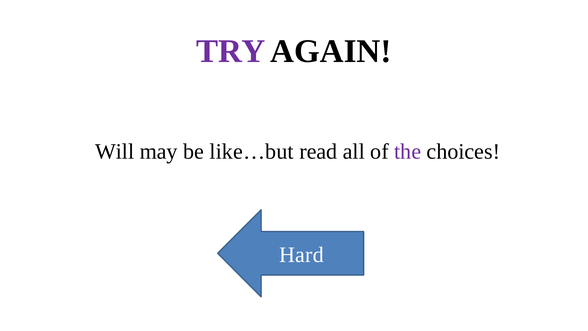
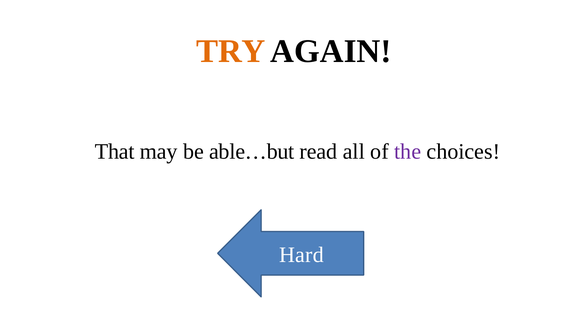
TRY colour: purple -> orange (231, 51)
Will: Will -> That (115, 151)
like…but: like…but -> able…but (252, 151)
